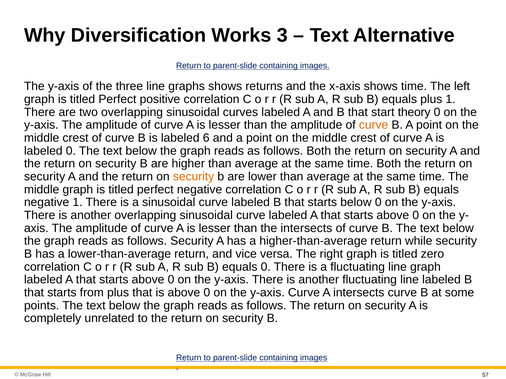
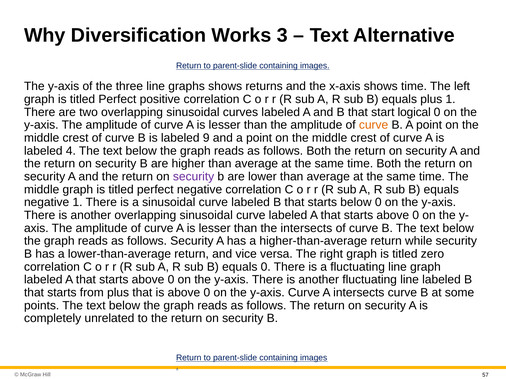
theory: theory -> logical (414, 112)
6: 6 -> 9 (206, 138)
labeled 0: 0 -> 4 (71, 151)
security colour: orange -> purple (194, 177)
